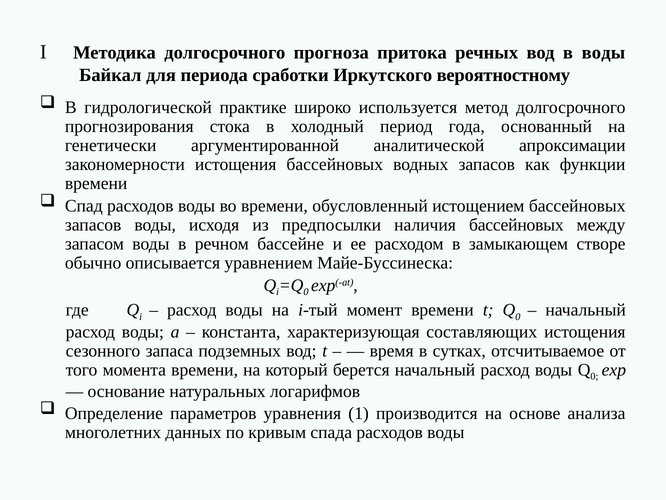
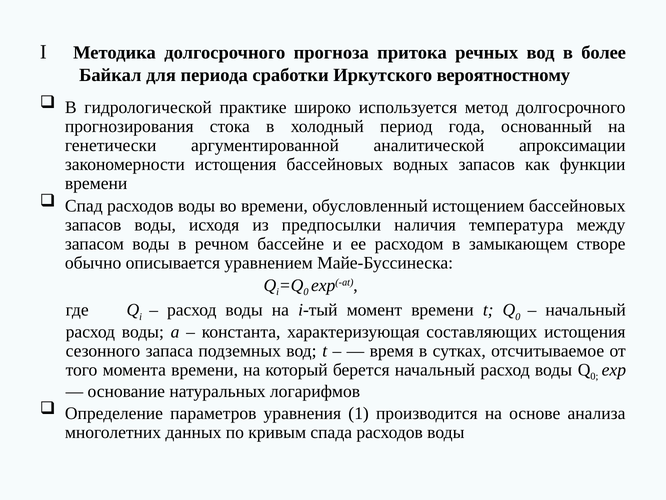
в воды: воды -> более (604, 53)
наличия бассейновых: бассейновых -> температура (516, 225)
